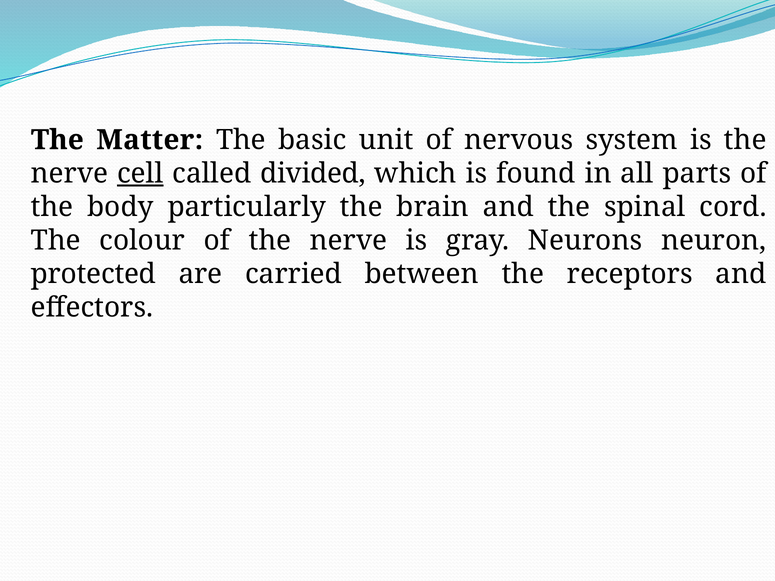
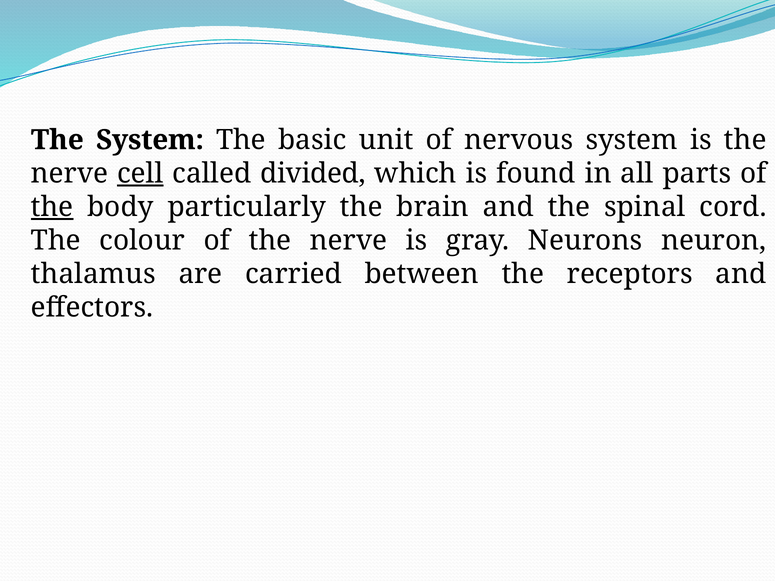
The Matter: Matter -> System (150, 140)
the underline: none -> present (52, 207)
protected: protected -> thalamus (93, 274)
